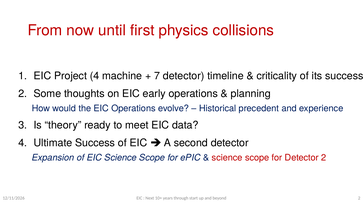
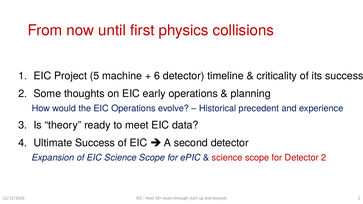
Project 4: 4 -> 5 (95, 76)
7: 7 -> 6 (157, 76)
